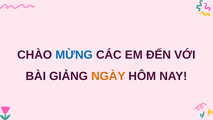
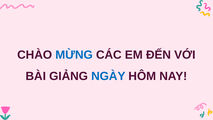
NGÀY colour: orange -> blue (108, 76)
